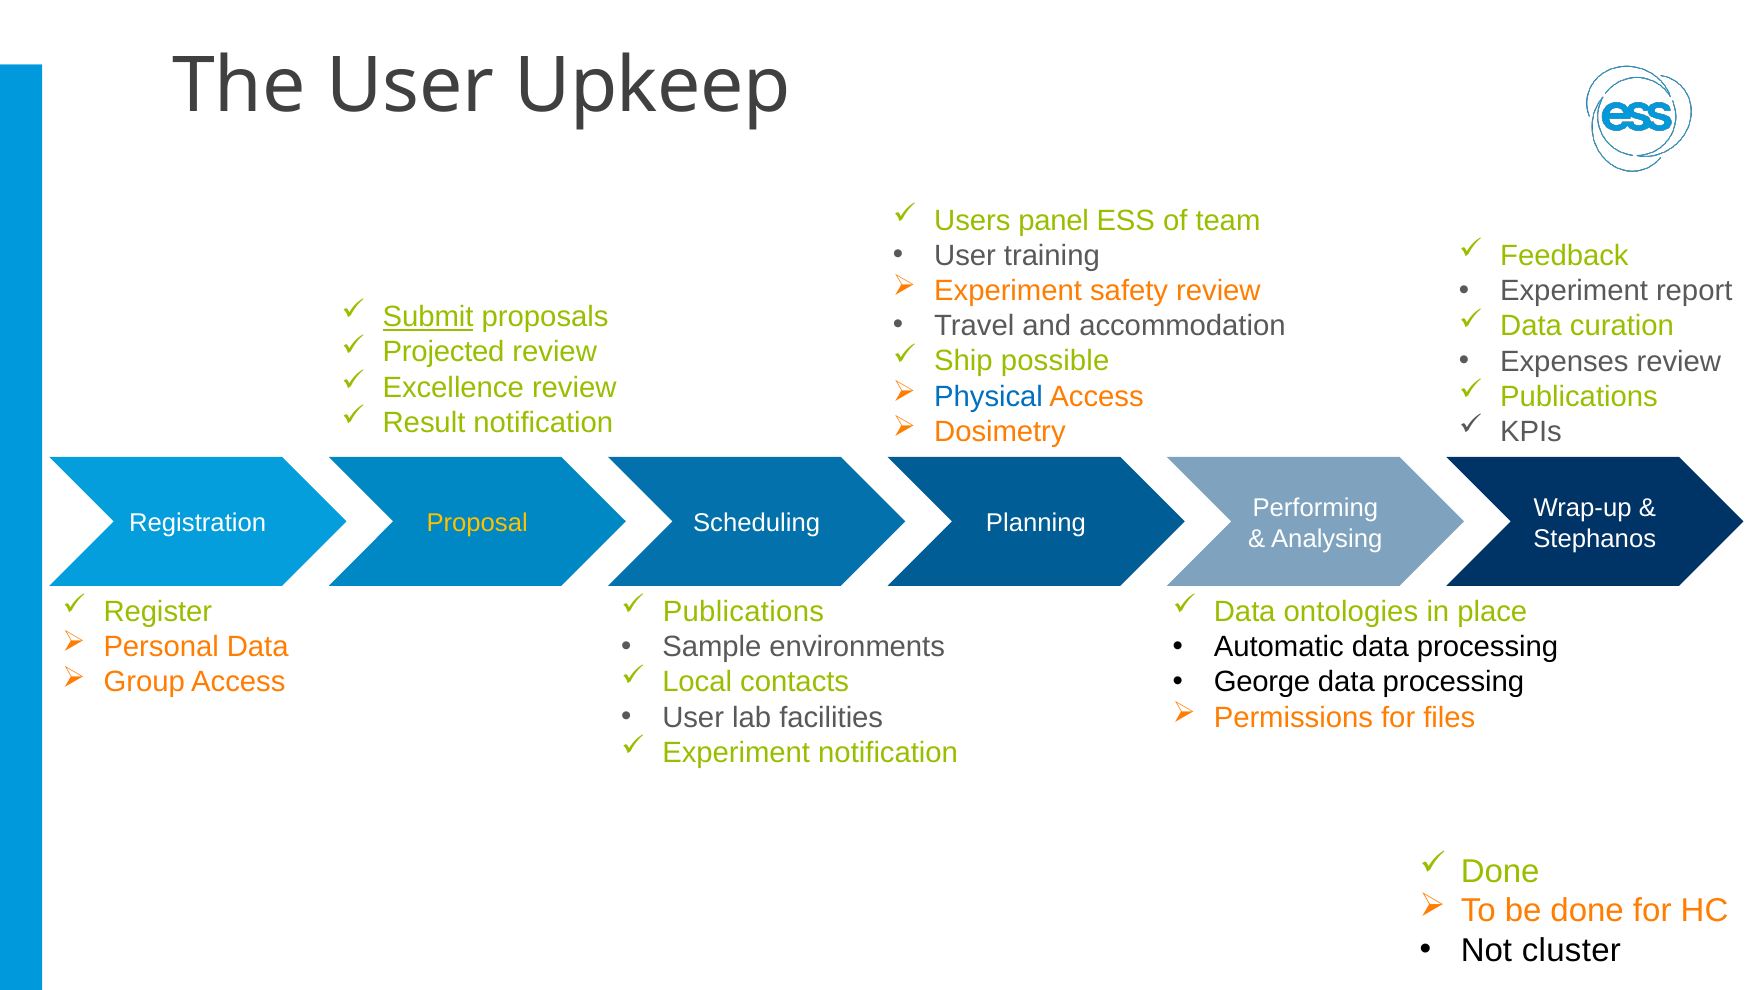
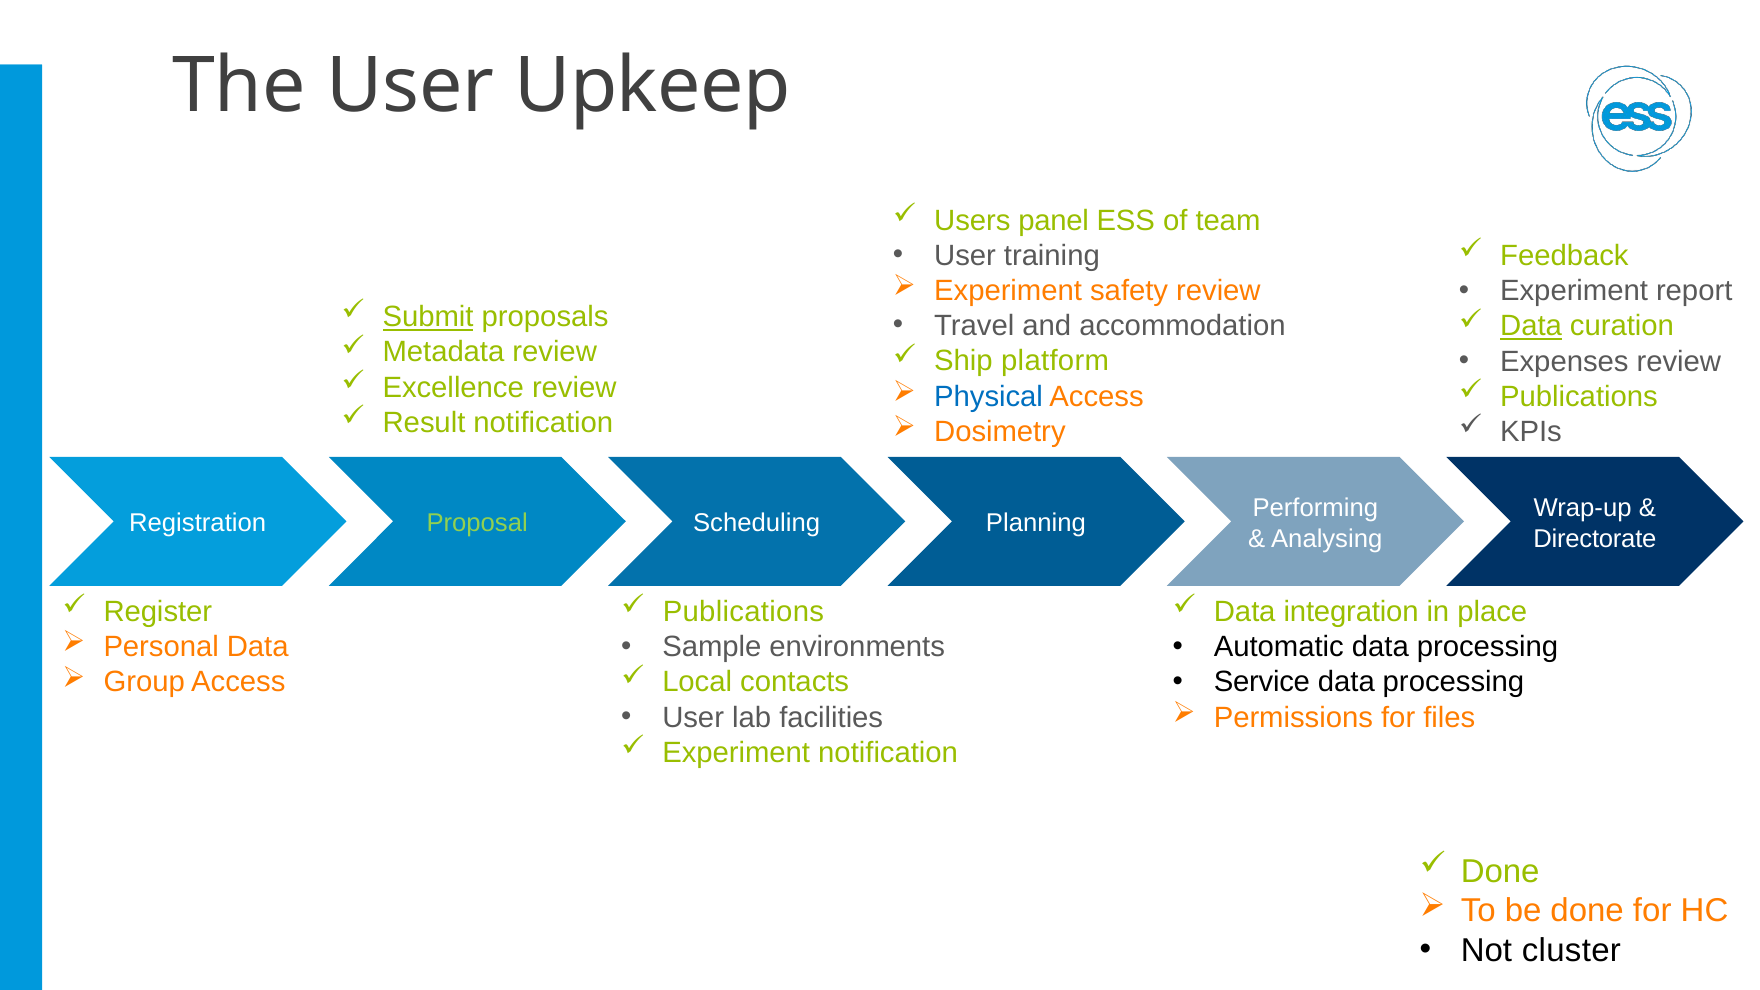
Data underline: none -> present (1531, 326)
Projected: Projected -> Metadata (443, 352)
possible: possible -> platform (1055, 361)
Proposal colour: yellow -> light green (477, 523)
Stephanos: Stephanos -> Directorate (1595, 539)
ontologies: ontologies -> integration (1351, 612)
George: George -> Service (1262, 682)
